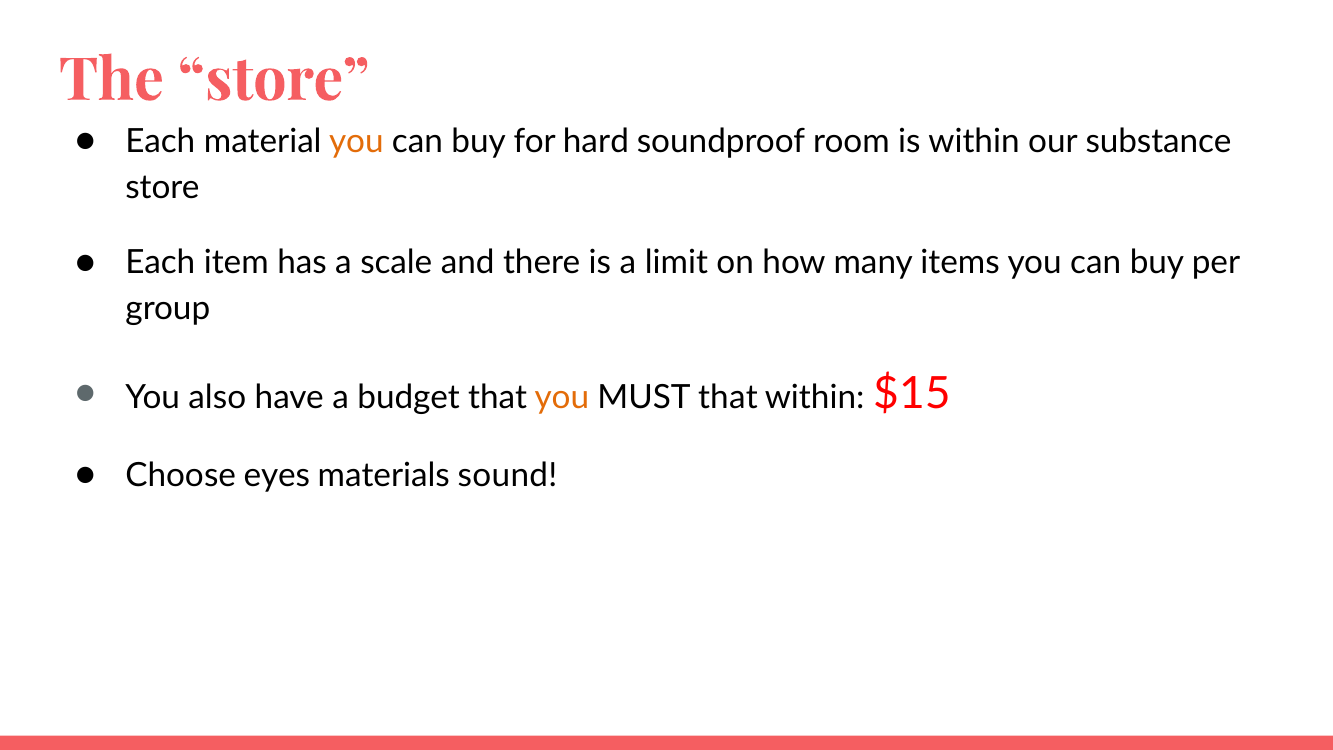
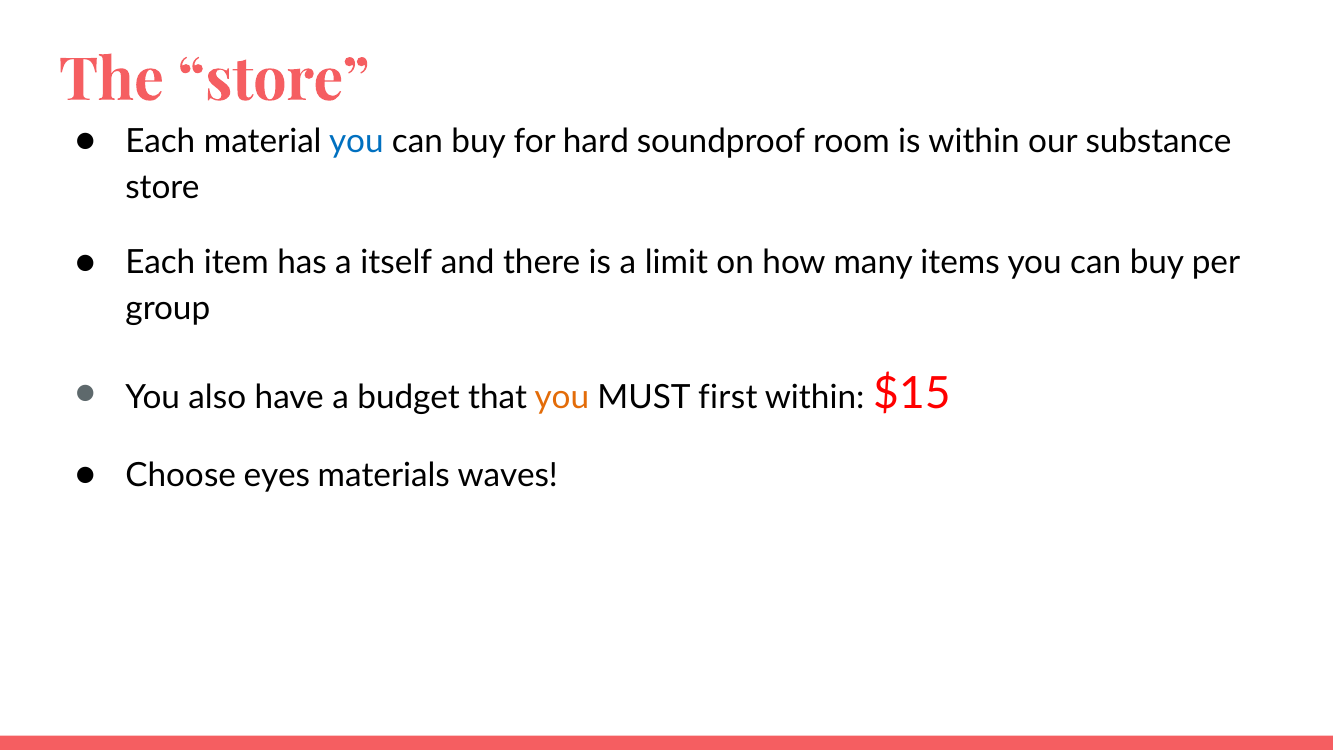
you colour: orange -> blue (356, 141)
scale: scale -> itself (396, 263)
MUST that: that -> first (728, 397)
sound: sound -> waves (508, 475)
